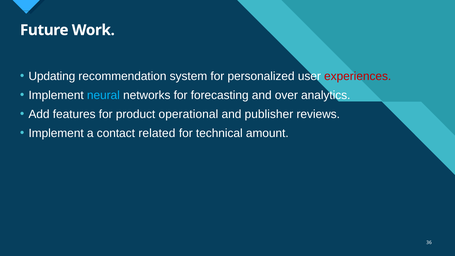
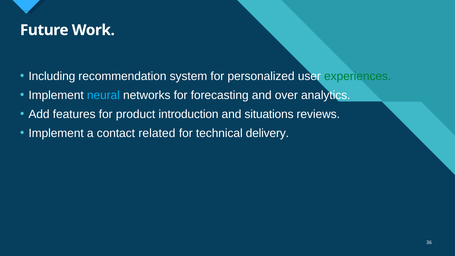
Updating: Updating -> Including (52, 76)
experiences colour: red -> green (358, 76)
operational: operational -> introduction (189, 114)
publisher: publisher -> situations (269, 114)
amount: amount -> delivery (267, 133)
